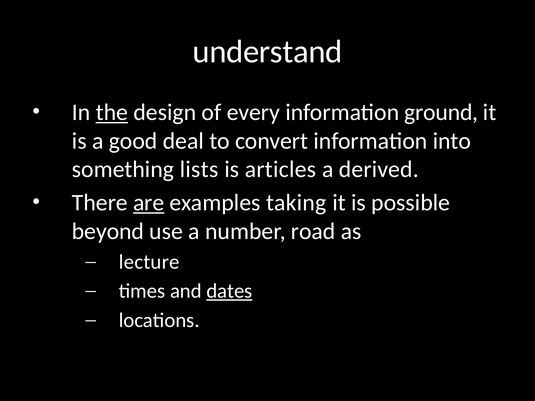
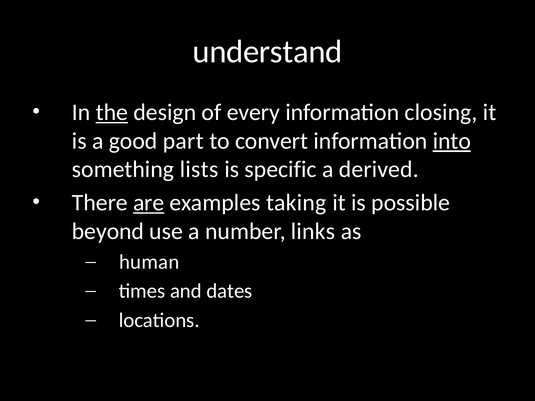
ground: ground -> closing (441, 112)
deal: deal -> part (183, 141)
into underline: none -> present (452, 141)
articles: articles -> specific (281, 170)
road: road -> links (313, 231)
lecture: lecture -> human (149, 262)
dates underline: present -> none (229, 291)
